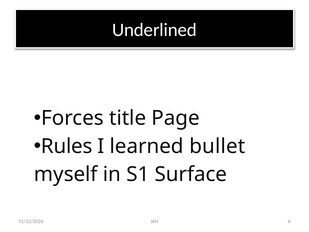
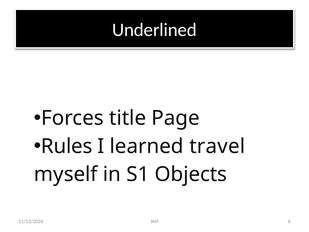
bullet: bullet -> travel (217, 146)
Surface: Surface -> Objects (191, 174)
